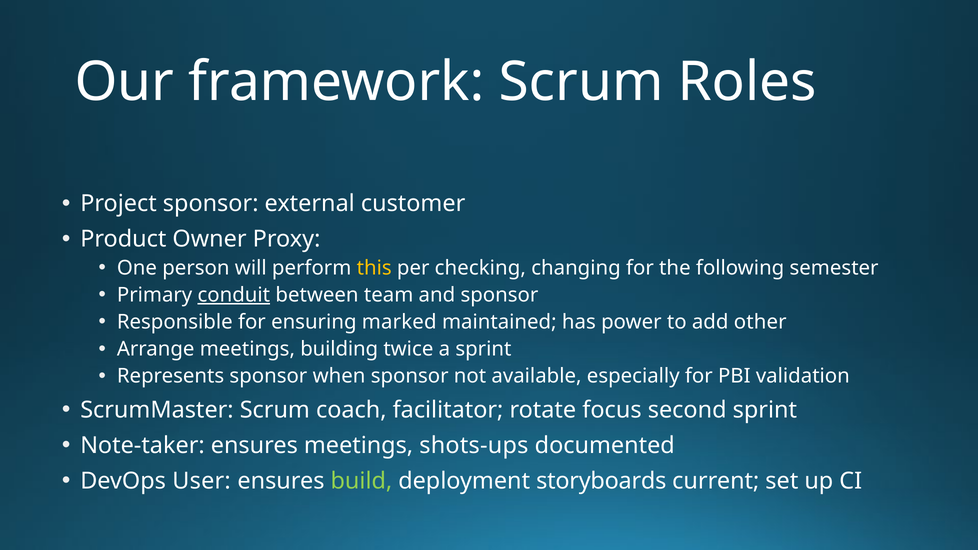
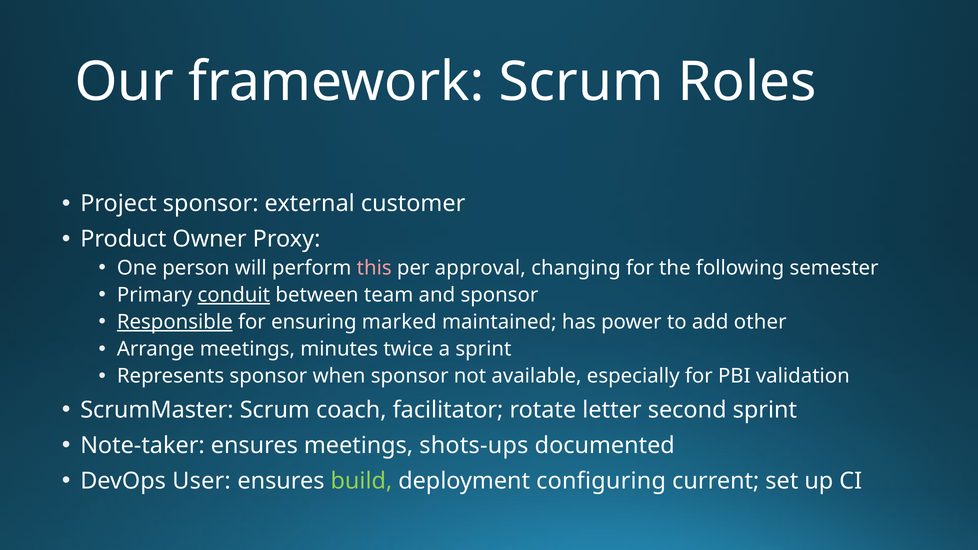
this colour: yellow -> pink (374, 268)
checking: checking -> approval (480, 268)
Responsible underline: none -> present (175, 322)
building: building -> minutes (339, 349)
focus: focus -> letter (612, 410)
storyboards: storyboards -> configuring (601, 481)
